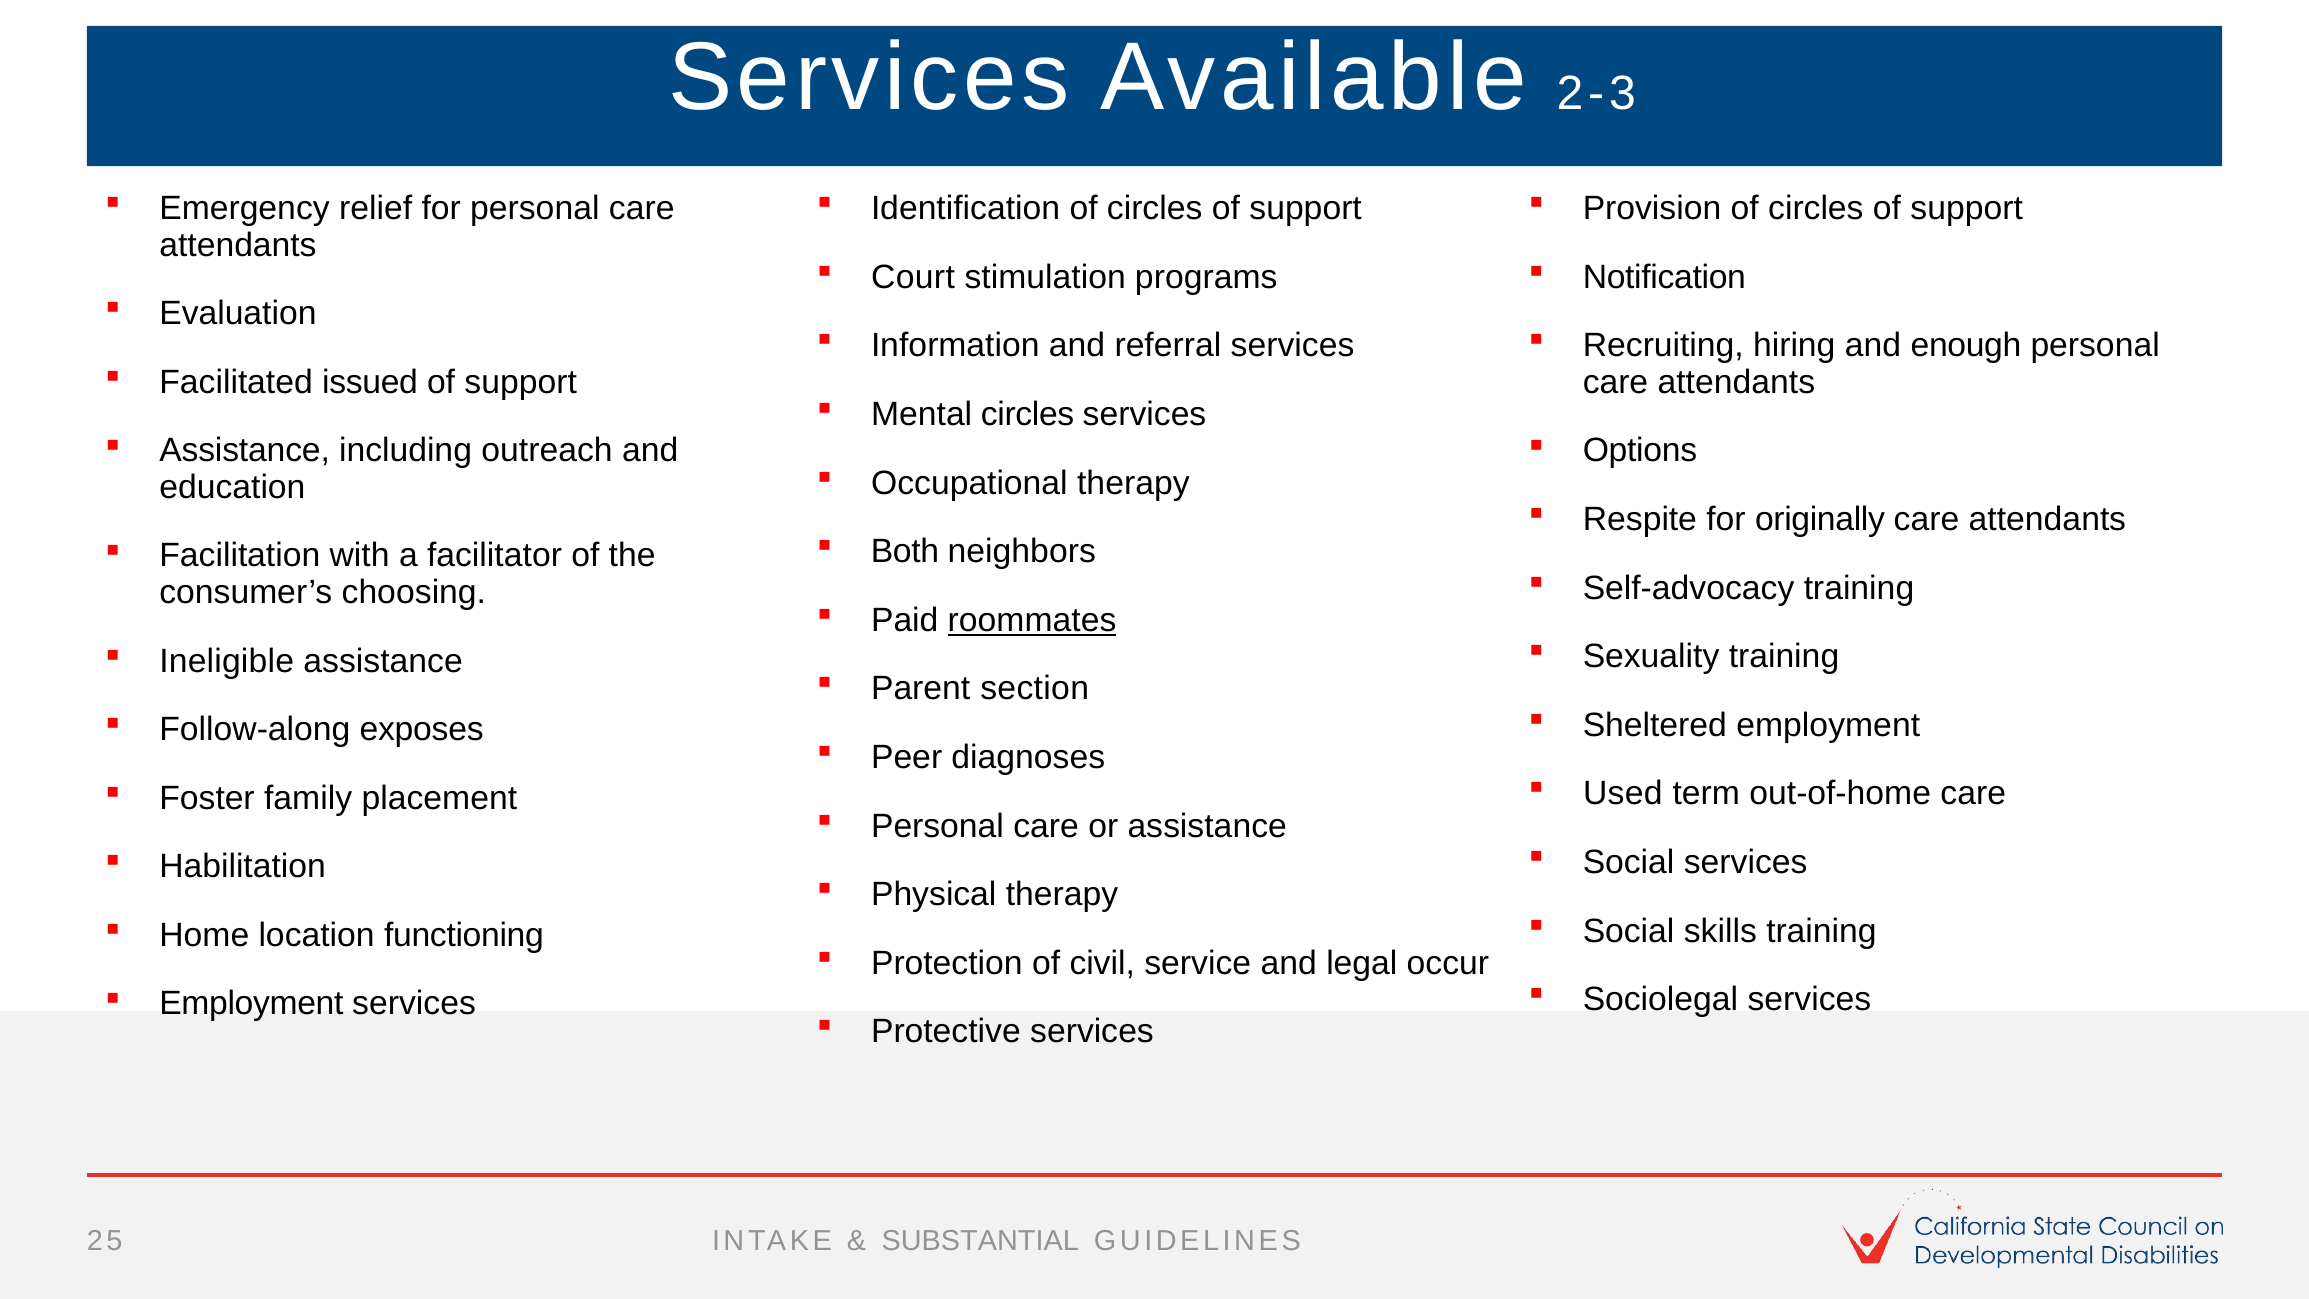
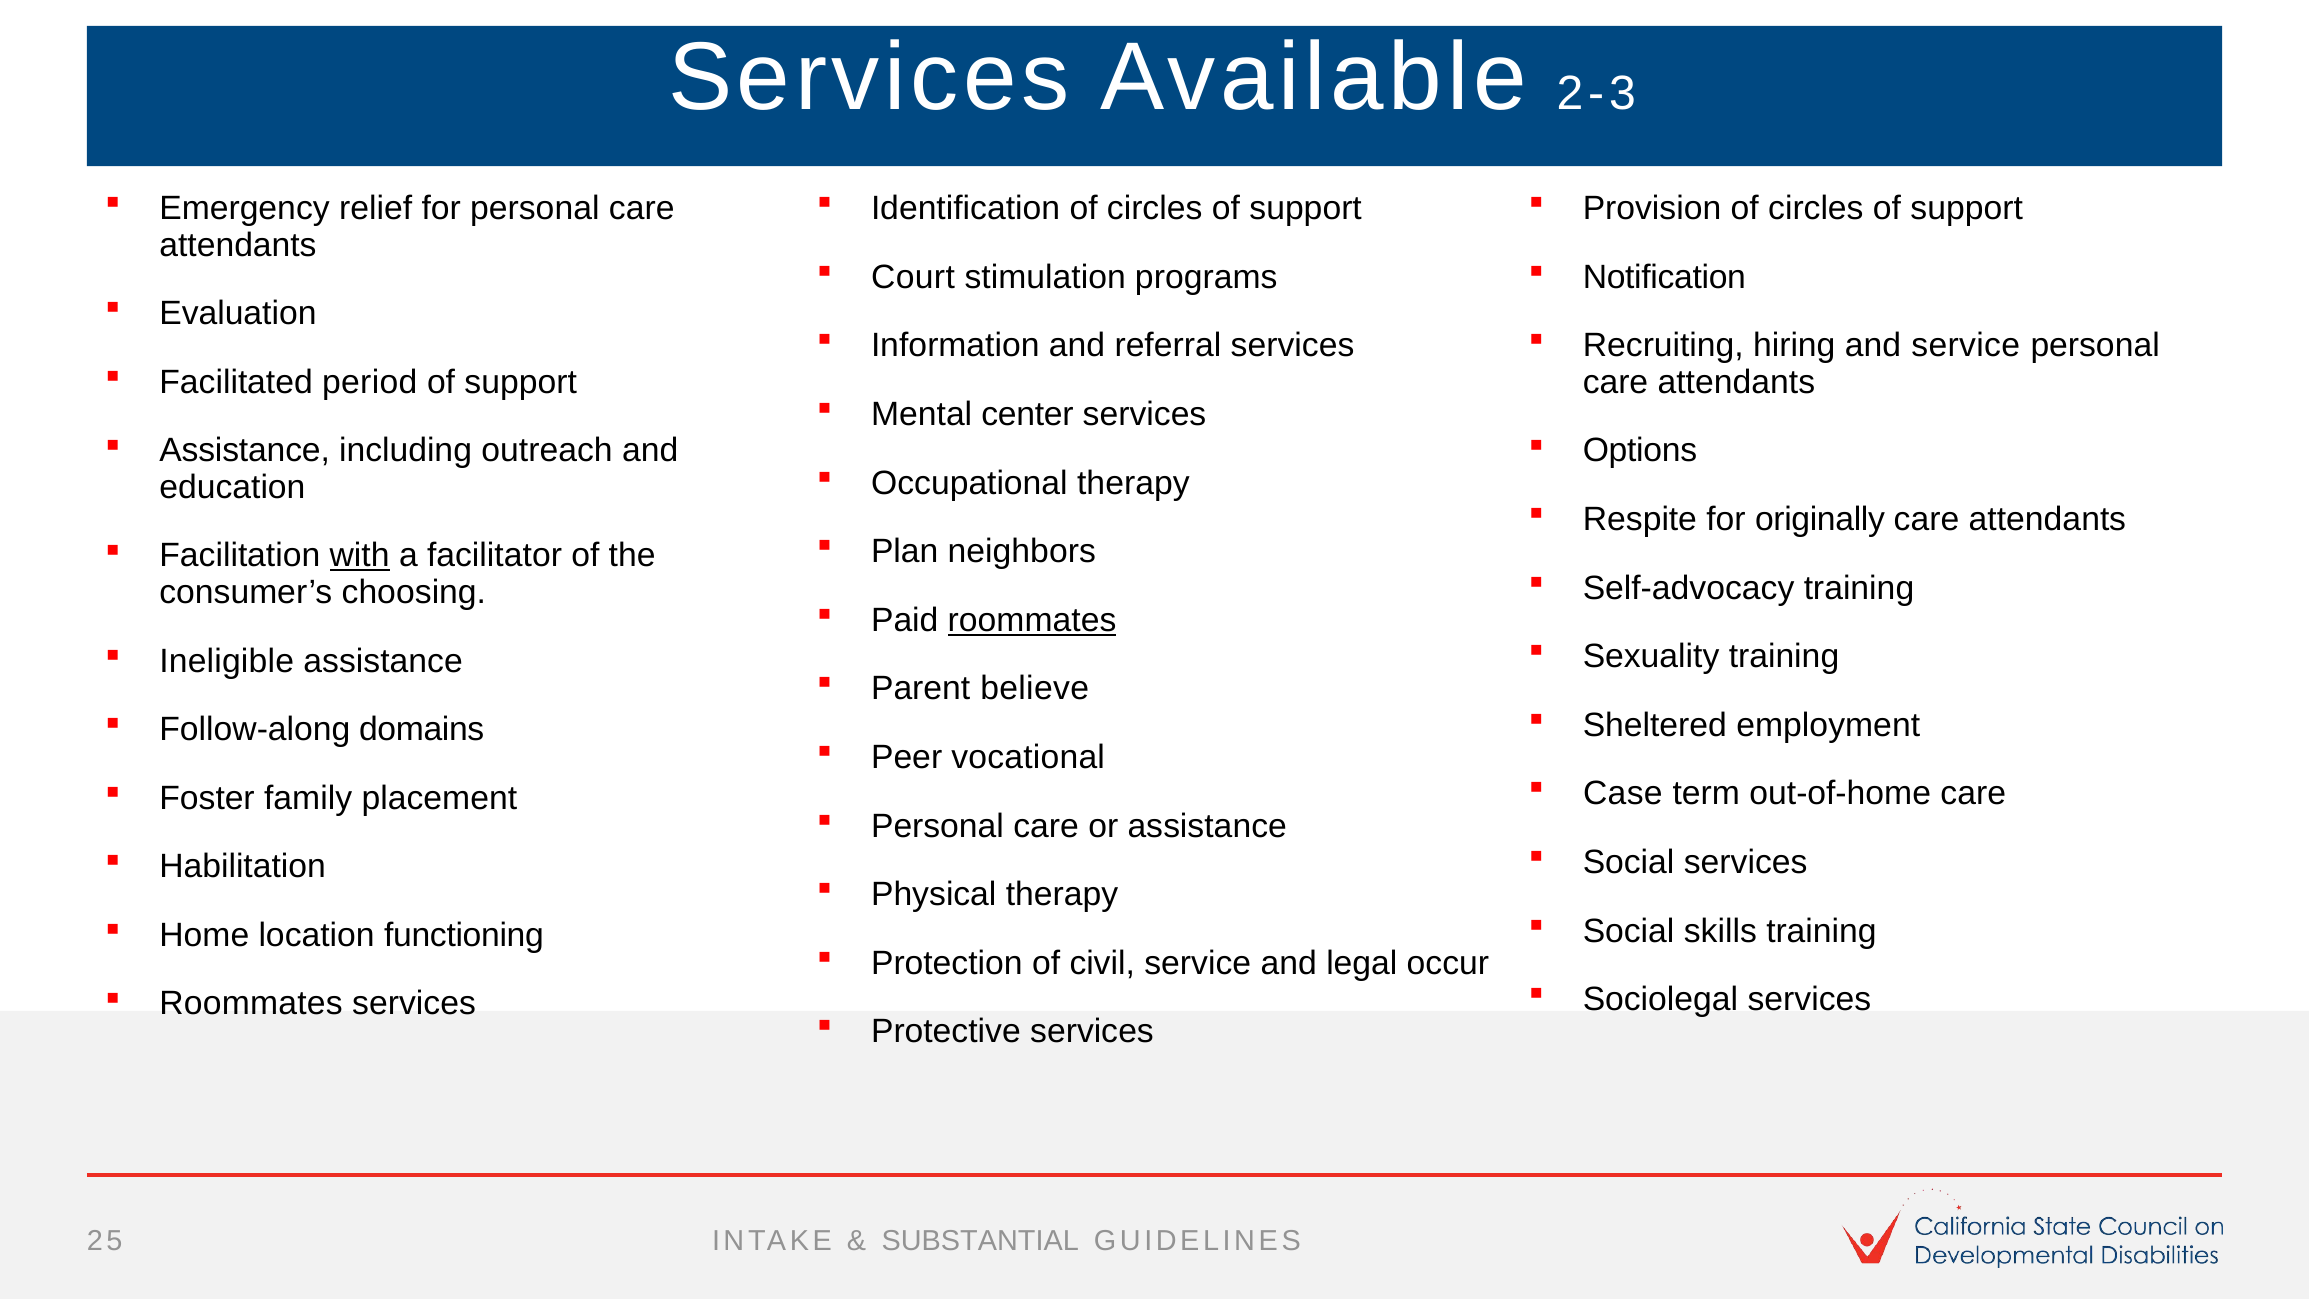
and enough: enough -> service (1966, 346)
issued: issued -> period (370, 382)
Mental circles: circles -> center (1028, 414)
Both: Both -> Plan (905, 552)
with underline: none -> present (360, 556)
section: section -> believe (1035, 689)
exposes: exposes -> domains (422, 729)
diagnoses: diagnoses -> vocational (1028, 757)
Used: Used -> Case (1623, 794)
Employment: Employment -> Roommates (251, 1004)
